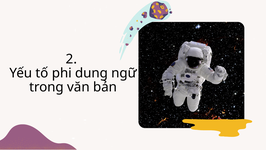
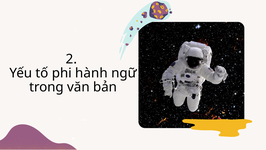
dung: dung -> hành (91, 73)
